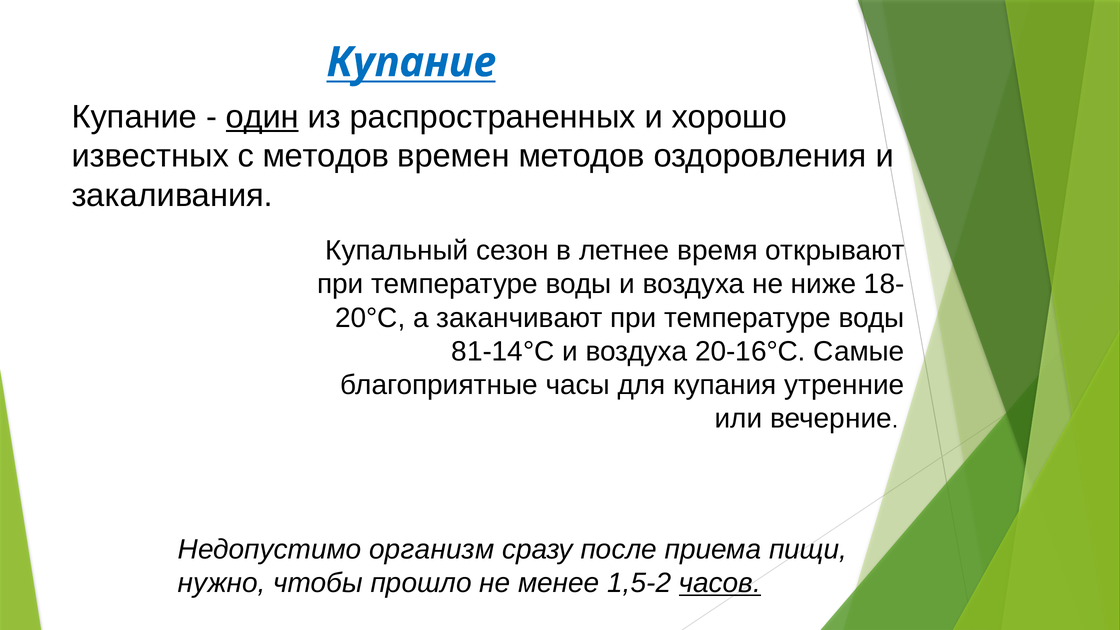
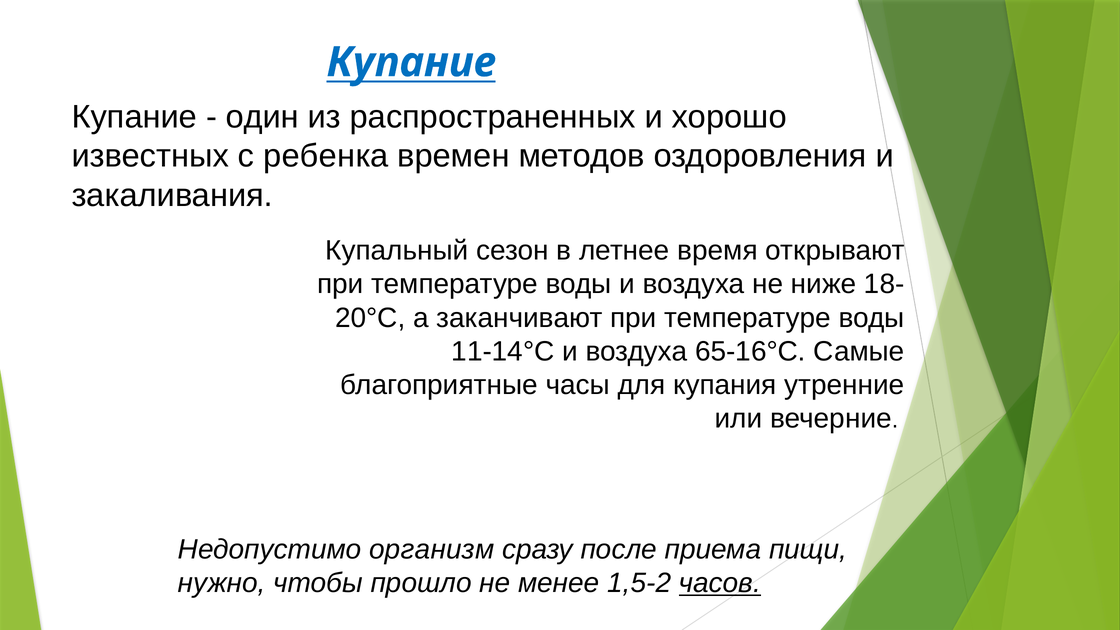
один underline: present -> none (262, 117)
с методов: методов -> ребенка (326, 156)
81-14°С: 81-14°С -> 11-14°С (503, 351)
20-16°С: 20-16°С -> 65-16°С (750, 351)
